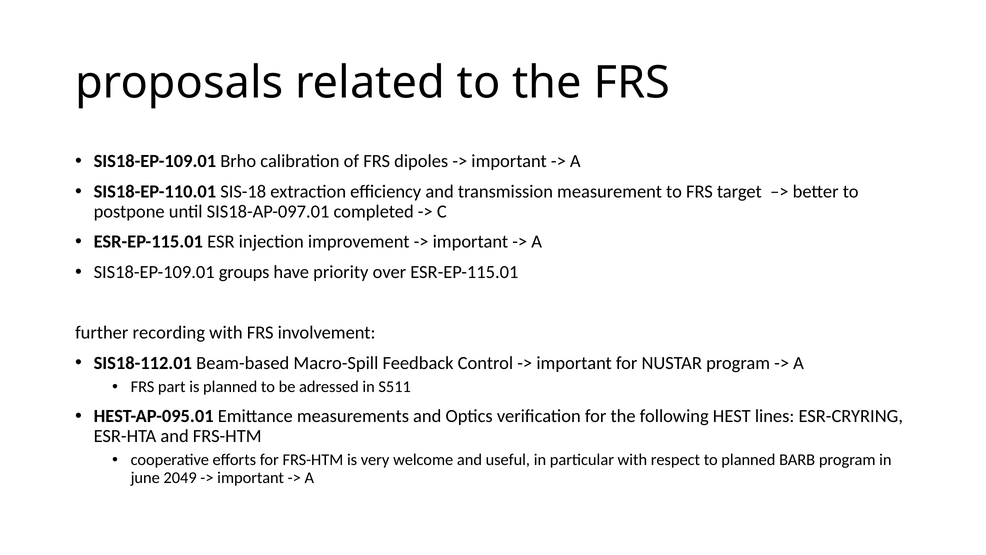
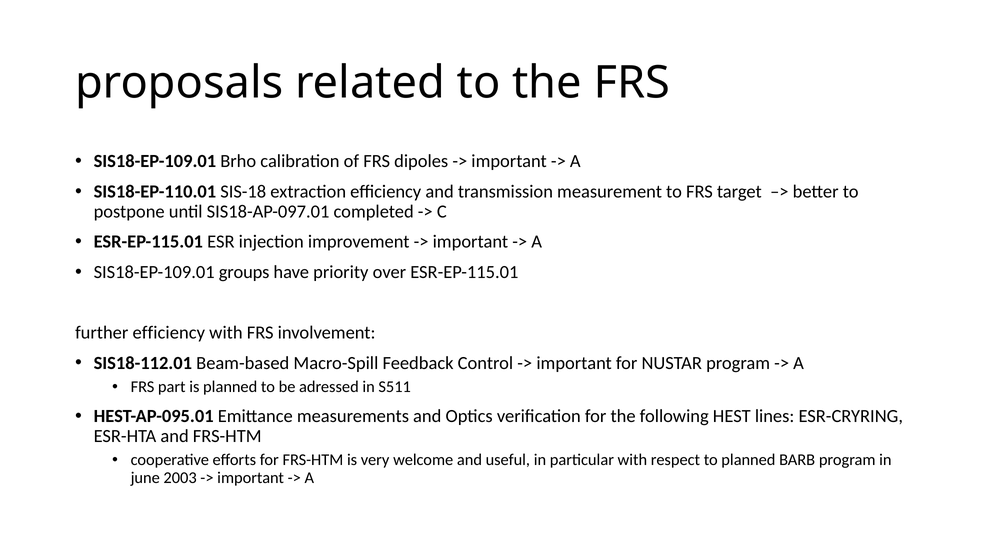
further recording: recording -> efficiency (169, 332)
2049: 2049 -> 2003 (180, 477)
